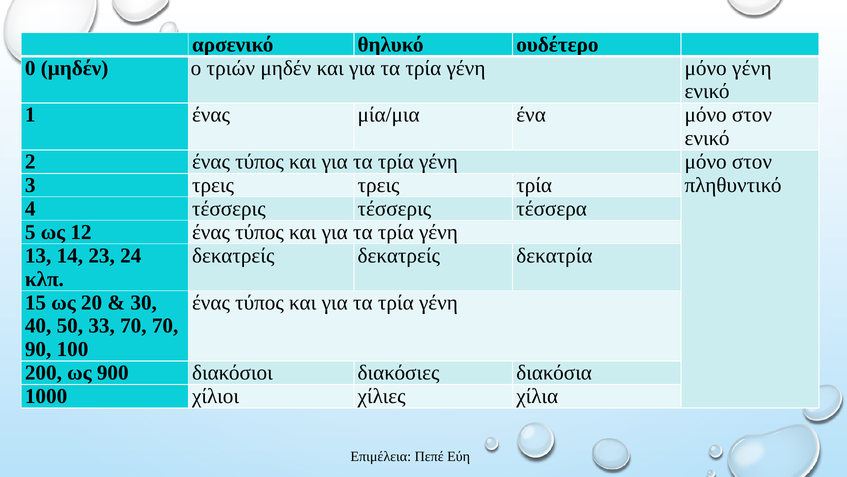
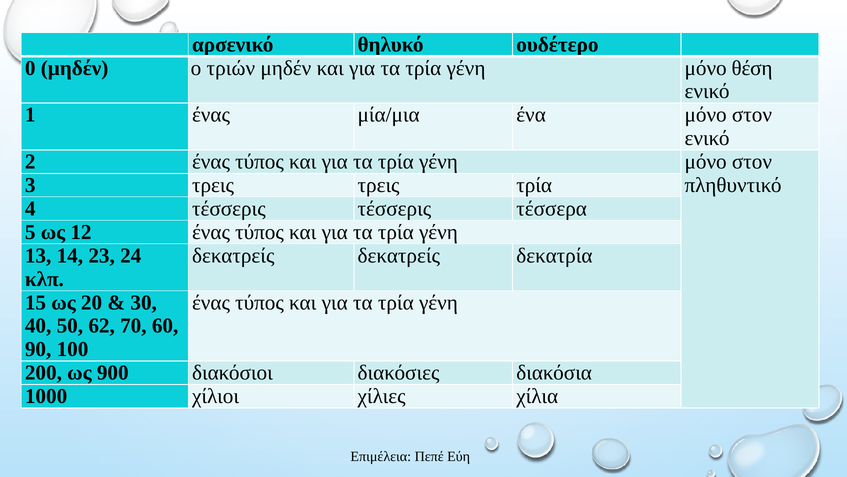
μόνο γένη: γένη -> θέση (752, 68)
33: 33 -> 62 (102, 326)
70 70: 70 -> 60 (165, 326)
